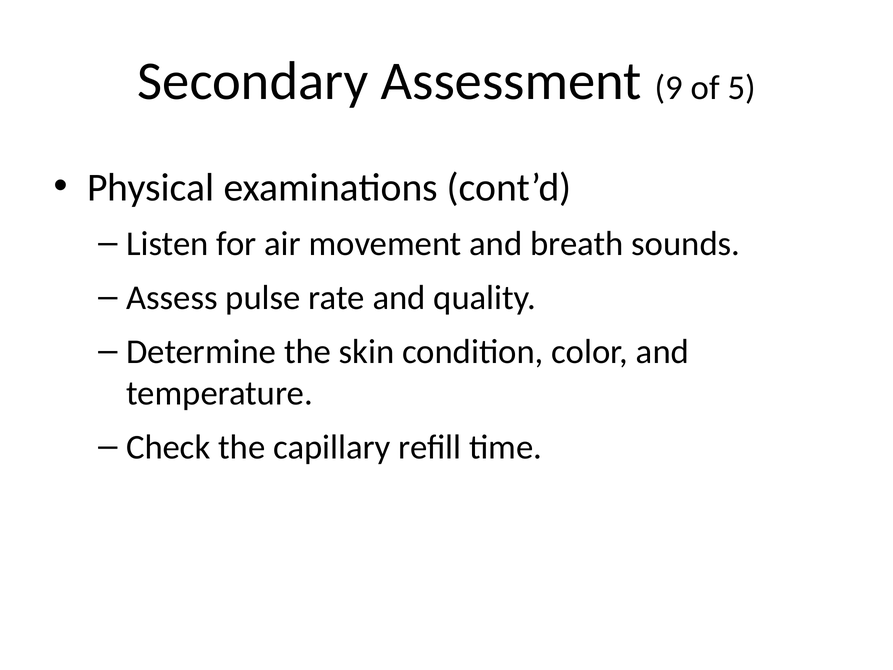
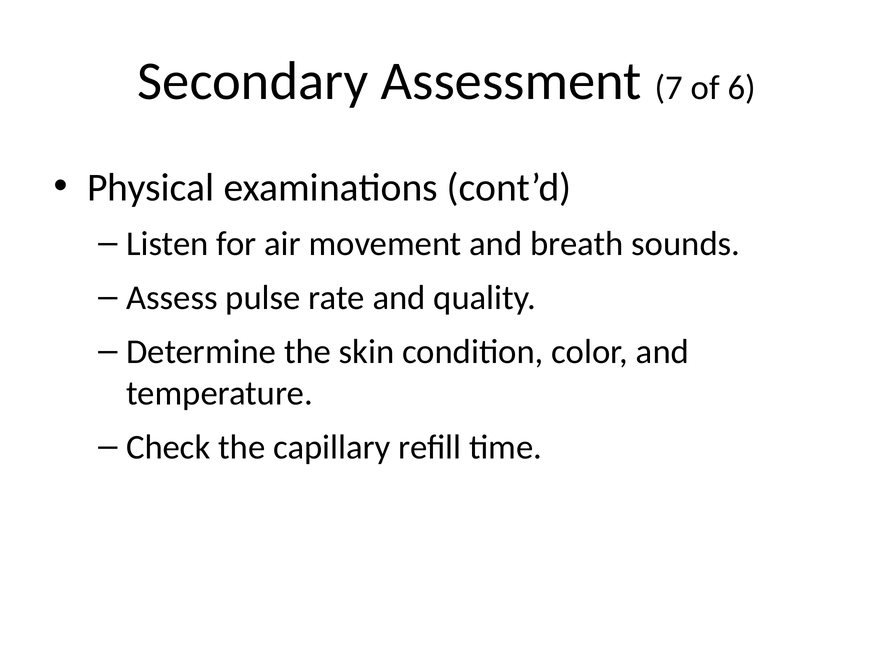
9: 9 -> 7 (669, 88)
5: 5 -> 6 (742, 88)
